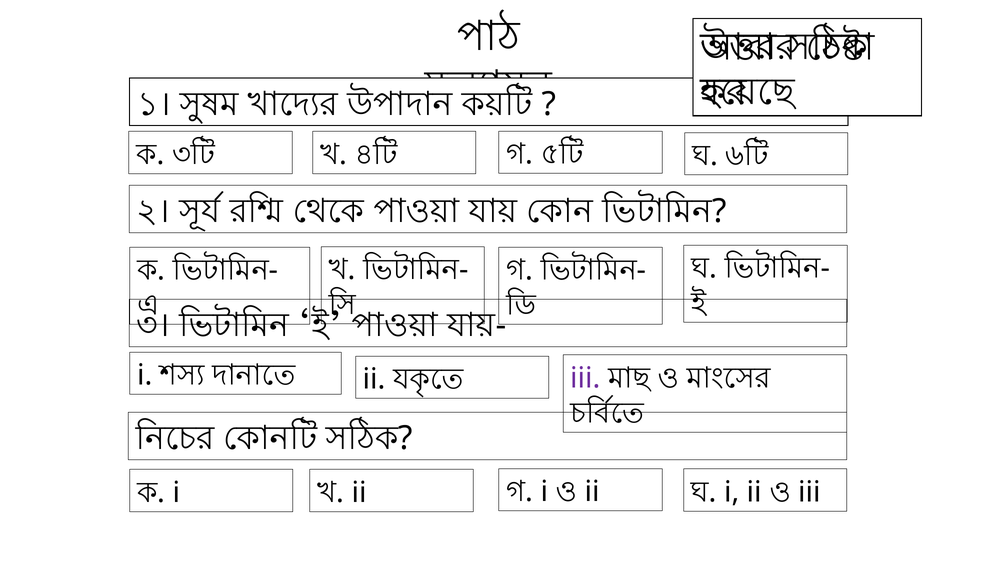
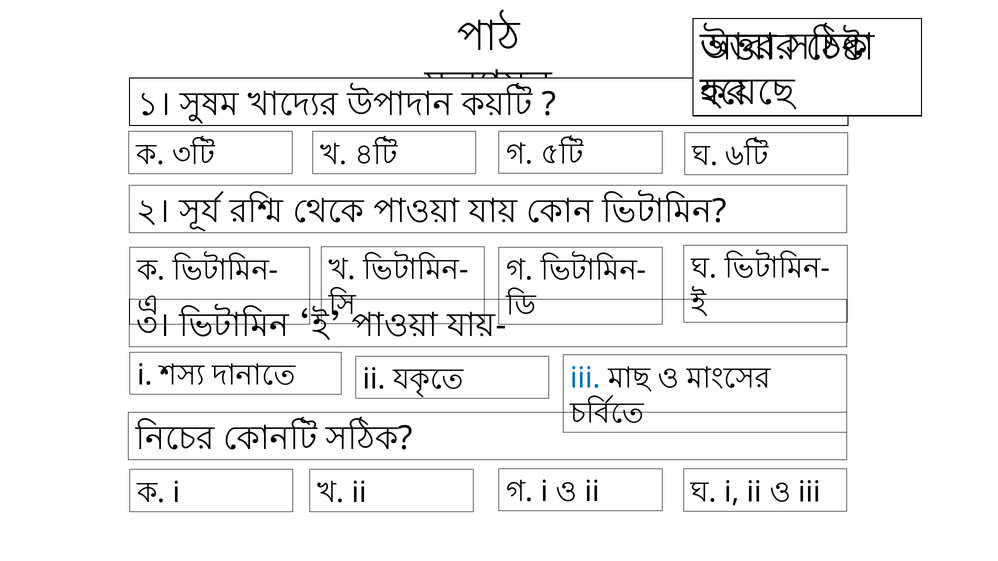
iii colour: purple -> blue (586, 378)
